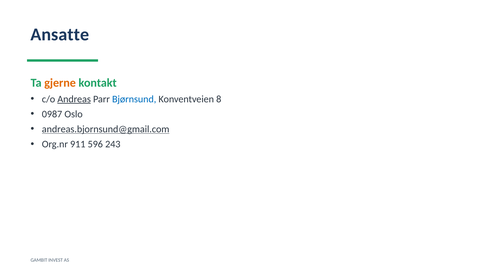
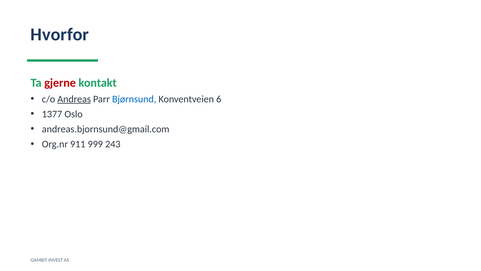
Ansatte: Ansatte -> Hvorfor (60, 34)
gjerne colour: orange -> red (60, 83)
8: 8 -> 6 (219, 99)
0987: 0987 -> 1377 (52, 114)
andreas.bjornsund@gmail.com underline: present -> none (106, 129)
596: 596 -> 999 (95, 144)
